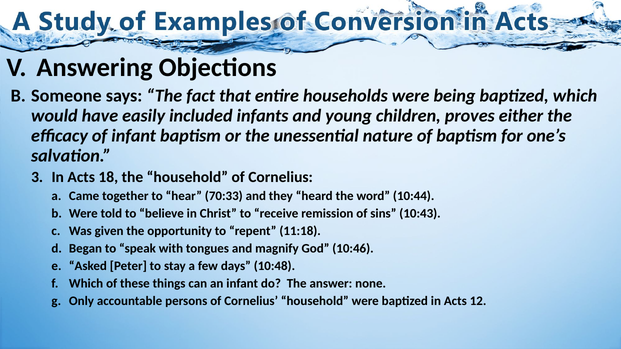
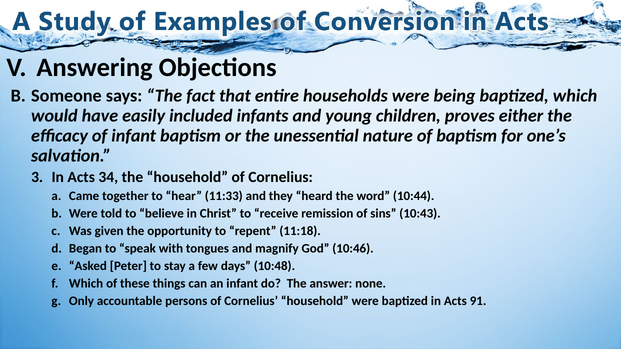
18: 18 -> 34 (108, 178)
70:33: 70:33 -> 11:33 (224, 196)
12: 12 -> 91 (478, 301)
